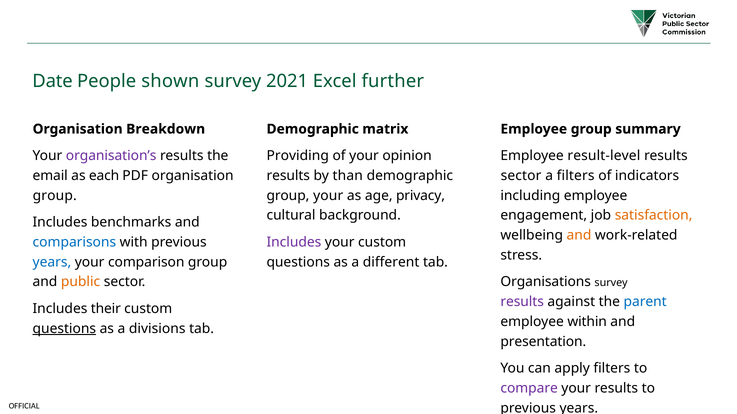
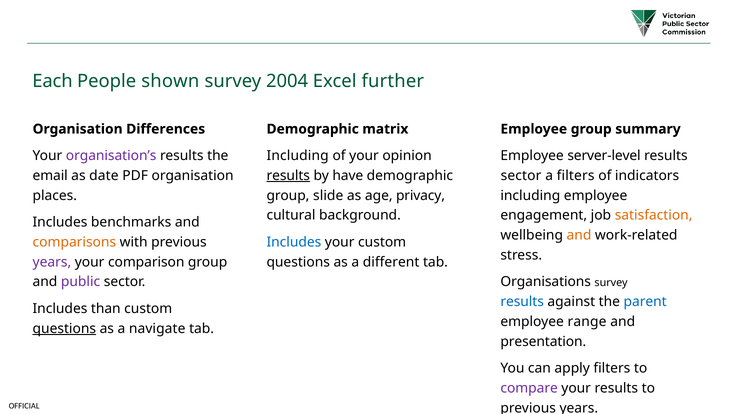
Date: Date -> Each (53, 81)
2021: 2021 -> 2004 (287, 81)
Breakdown: Breakdown -> Differences (166, 129)
Providing: Providing -> Including (298, 156)
result-level: result-level -> server-level (604, 156)
each: each -> date (104, 176)
results underline: none -> present (288, 176)
than: than -> have (348, 176)
group: group -> places (55, 196)
group your: your -> slide (328, 196)
comparisons colour: blue -> orange (74, 243)
Includes colour: purple -> blue (294, 243)
years colour: blue -> purple (52, 262)
public colour: orange -> purple (81, 282)
results colour: purple -> blue (522, 302)
their: their -> than (106, 309)
within: within -> range (587, 322)
divisions: divisions -> navigate (157, 329)
